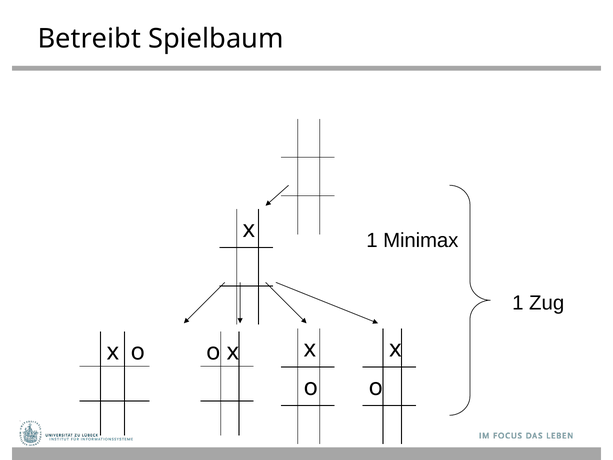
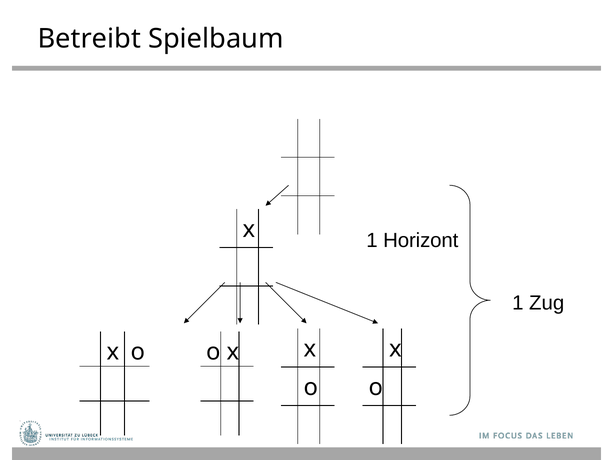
Minimax: Minimax -> Horizont (421, 240)
